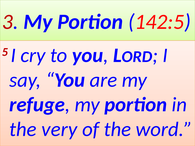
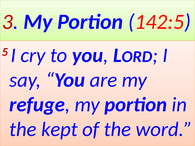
very: very -> kept (59, 129)
